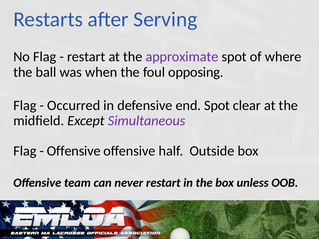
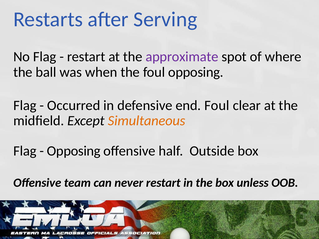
end Spot: Spot -> Foul (217, 106)
Simultaneous colour: purple -> orange (147, 121)
Offensive: Offensive -> Opposing (74, 151)
